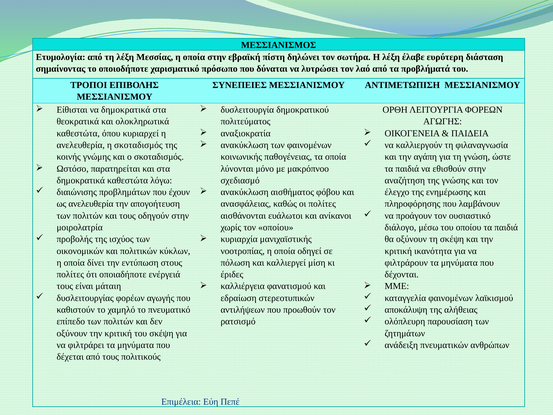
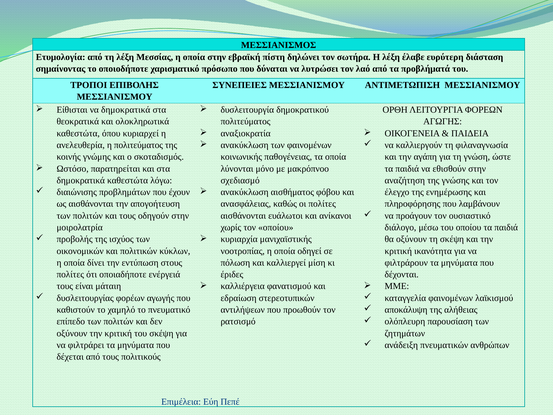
η σκοταδισμός: σκοταδισμός -> πολιτεύματος (138, 145)
ως ανελευθερία: ανελευθερία -> αισθάνονται (91, 204)
